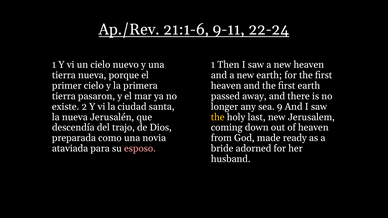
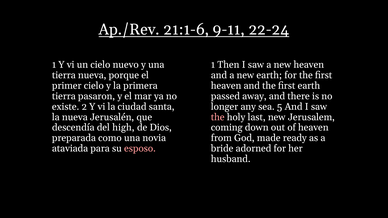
9: 9 -> 5 (280, 107)
the colour: yellow -> pink (218, 117)
trajo: trajo -> high (123, 128)
